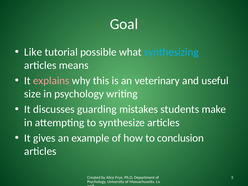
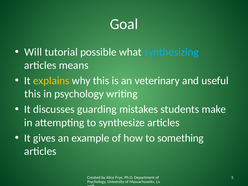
Like: Like -> Will (33, 52)
explains colour: pink -> yellow (51, 81)
size: size -> this (33, 94)
conclusion: conclusion -> something (181, 138)
